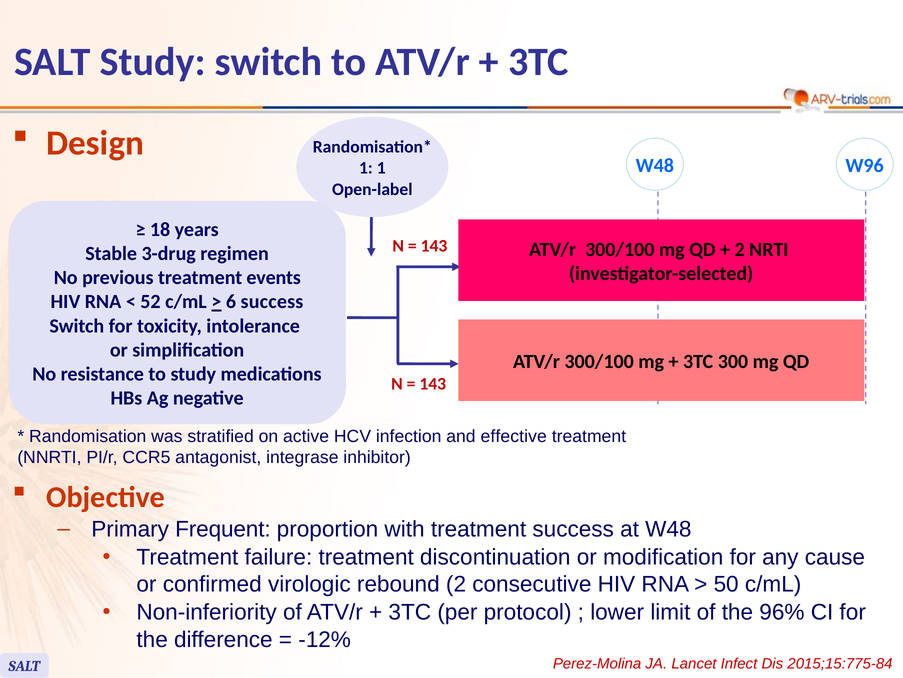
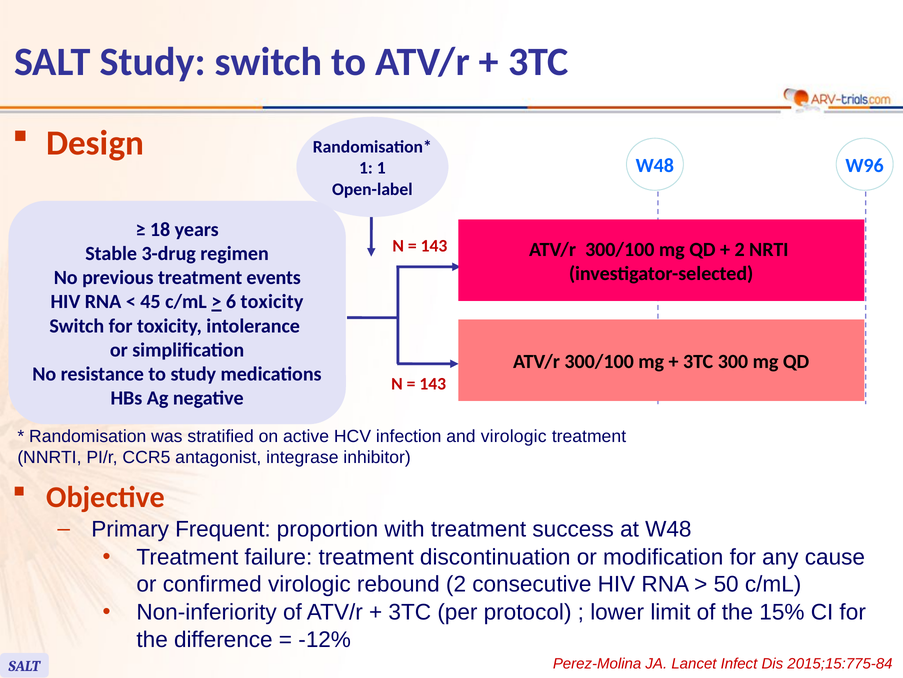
52: 52 -> 45 (150, 302)
6 success: success -> toxicity (272, 302)
and effective: effective -> virologic (514, 436)
96%: 96% -> 15% (782, 612)
